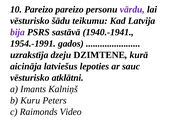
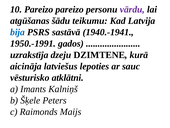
vēsturisko: vēsturisko -> atgūšanas (30, 21)
bija colour: purple -> blue (17, 32)
1954.-1991: 1954.-1991 -> 1950.-1991 (33, 43)
Kuru: Kuru -> Šķele (30, 100)
Video: Video -> Maijs (71, 111)
